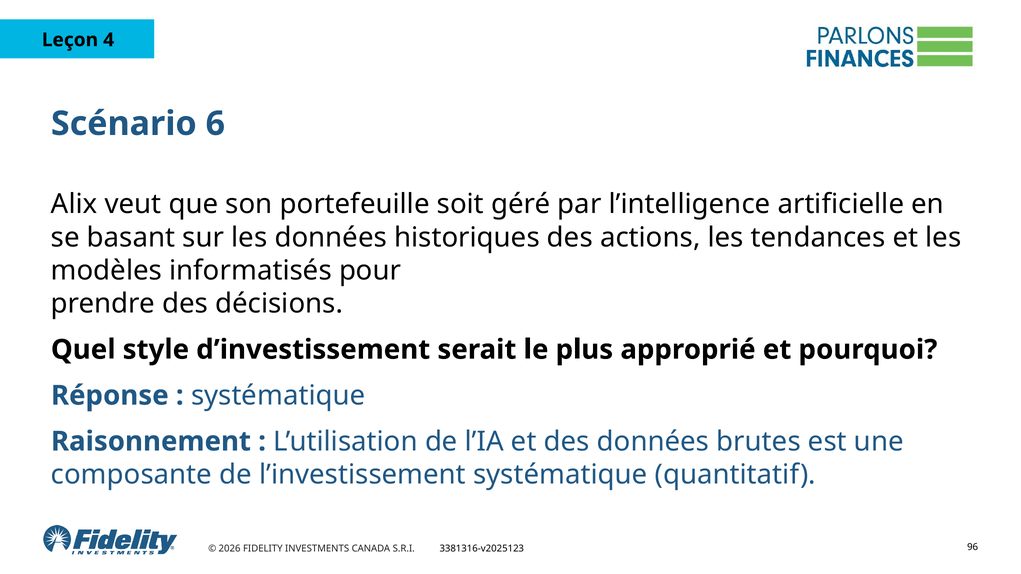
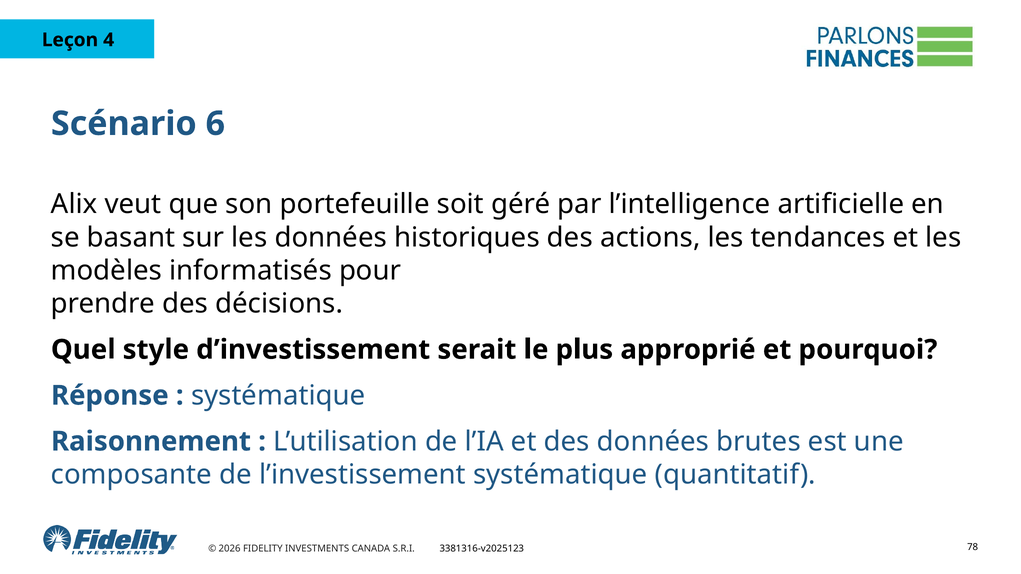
96: 96 -> 78 (973, 547)
